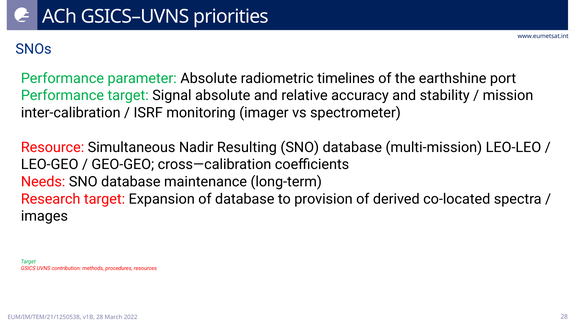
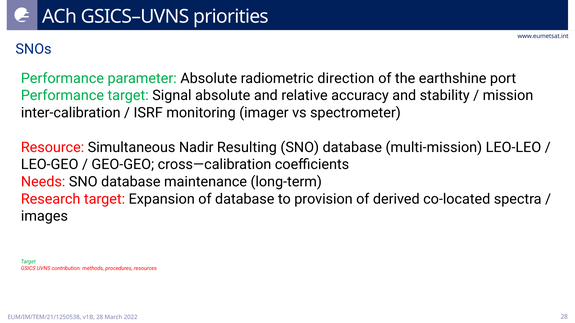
timelines: timelines -> direction (346, 78)
